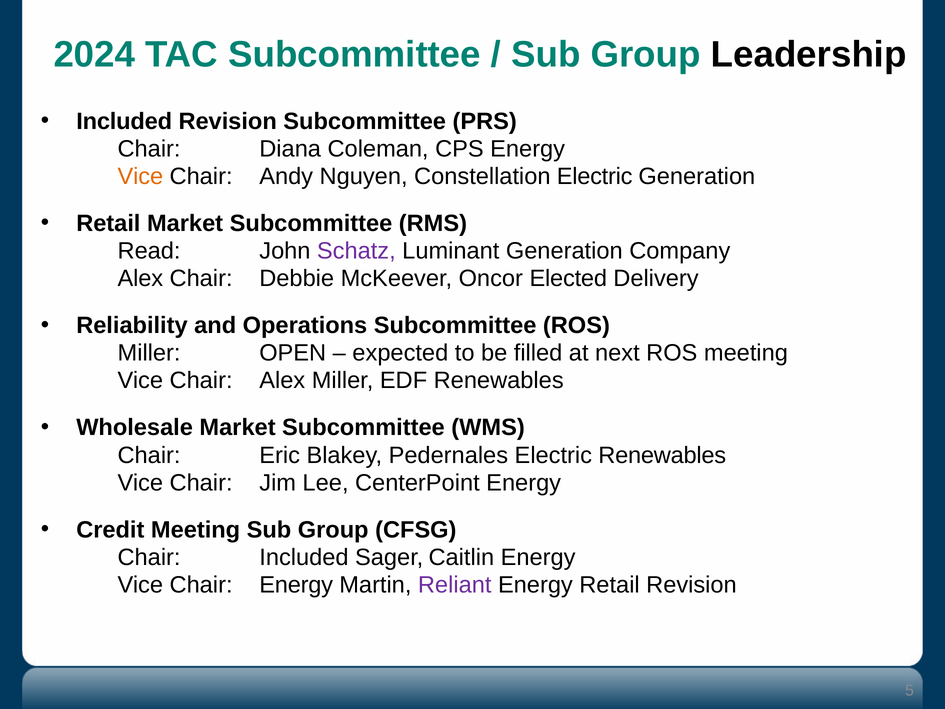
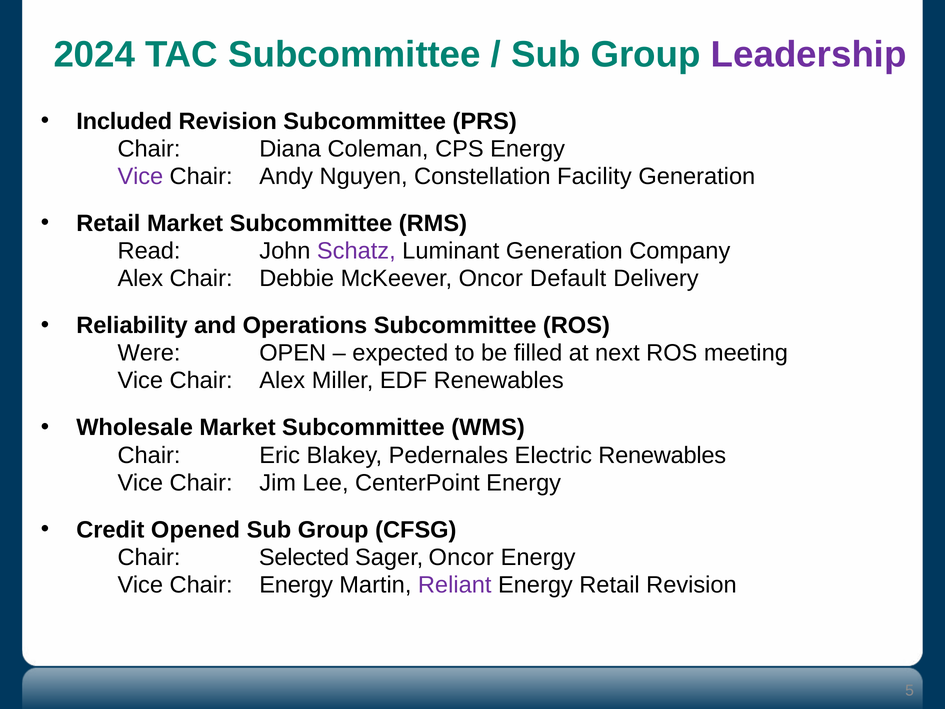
Leadership colour: black -> purple (809, 54)
Vice colour: orange -> purple (140, 176)
Constellation Electric: Electric -> Facility (594, 176)
Elected: Elected -> Default (568, 278)
Miller: Miller -> Were (149, 353)
Credit Meeting: Meeting -> Opened (195, 530)
Chair Included: Included -> Selected (304, 557)
Sager Caitlin: Caitlin -> Oncor (461, 557)
